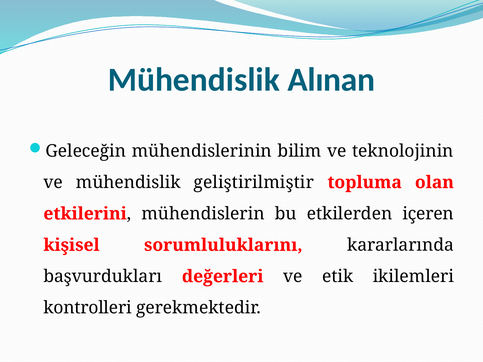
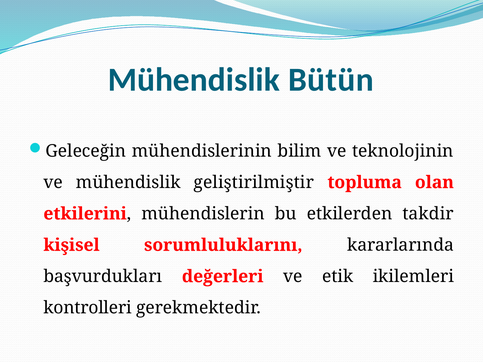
Alınan: Alınan -> Bütün (331, 80)
içeren: içeren -> takdir (428, 214)
